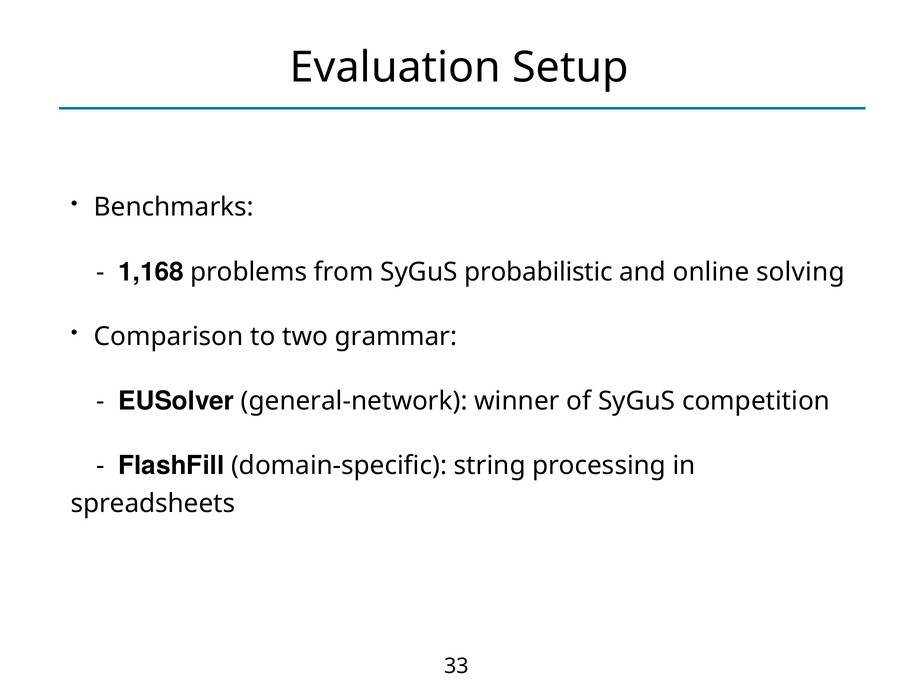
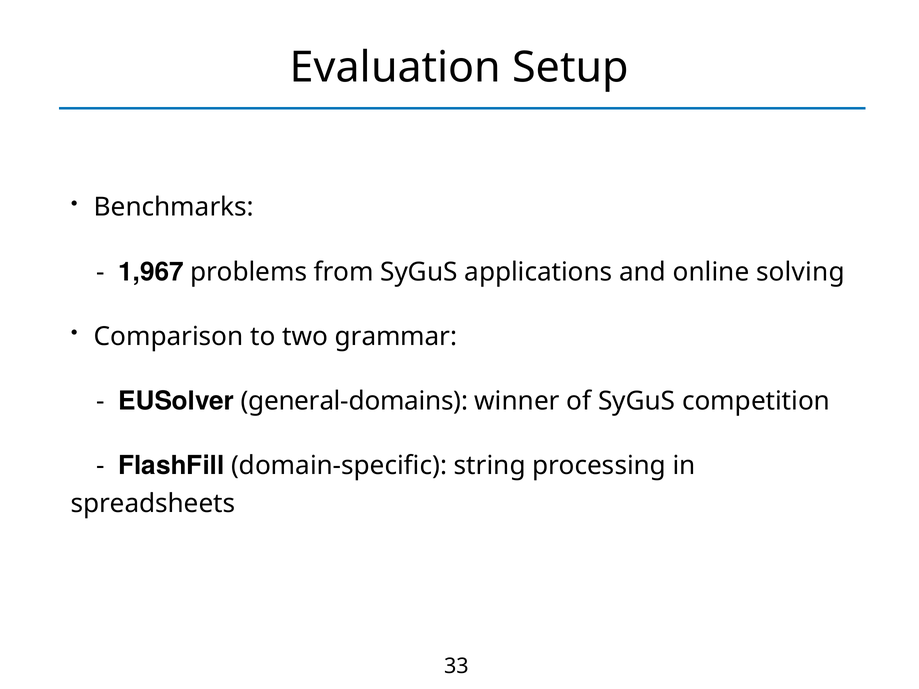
1,168: 1,168 -> 1,967 (151, 272)
probabilistic: probabilistic -> applications (538, 272)
general-network: general-network -> general-domains (354, 401)
